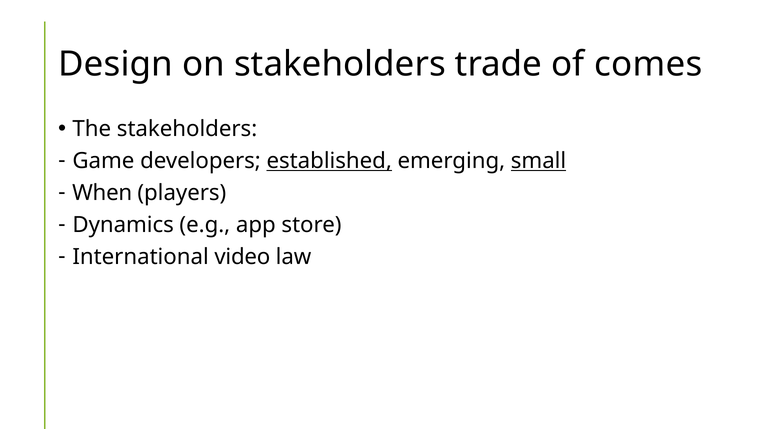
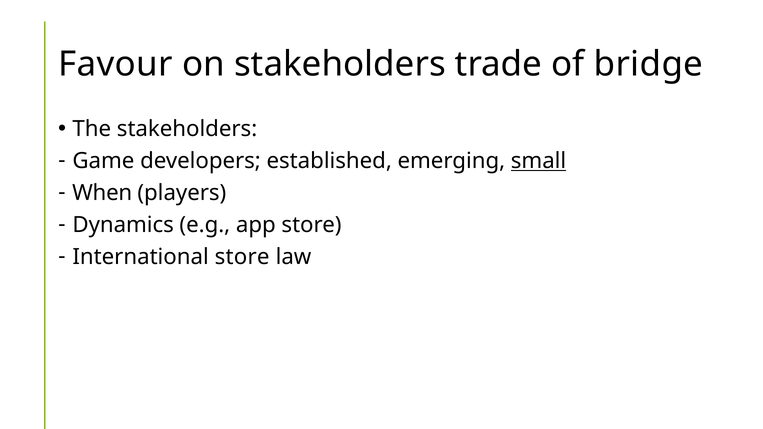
Design: Design -> Favour (116, 64)
comes: comes -> bridge (648, 64)
established underline: present -> none (329, 161)
International video: video -> store (242, 257)
